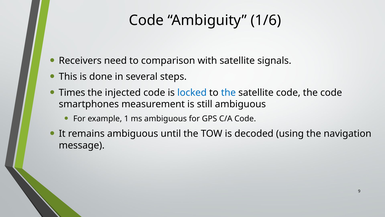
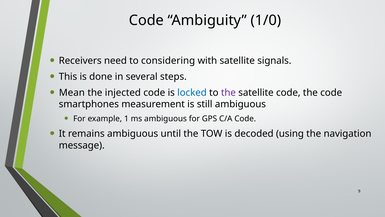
1/6: 1/6 -> 1/0 (266, 20)
comparison: comparison -> considering (168, 61)
Times: Times -> Mean (72, 92)
the colour: blue -> purple (228, 92)
